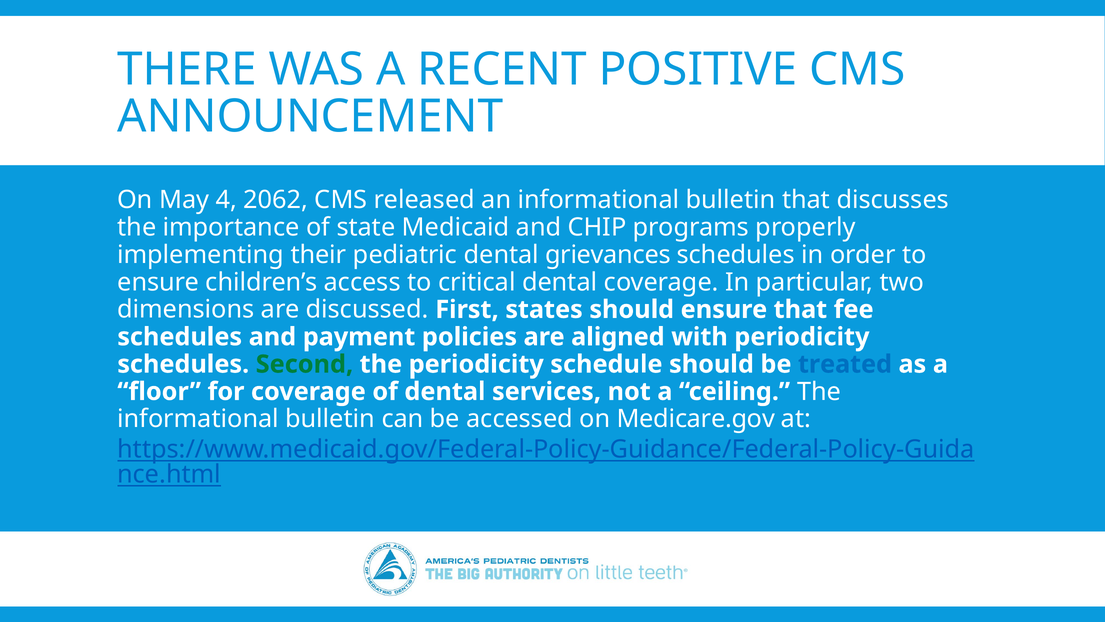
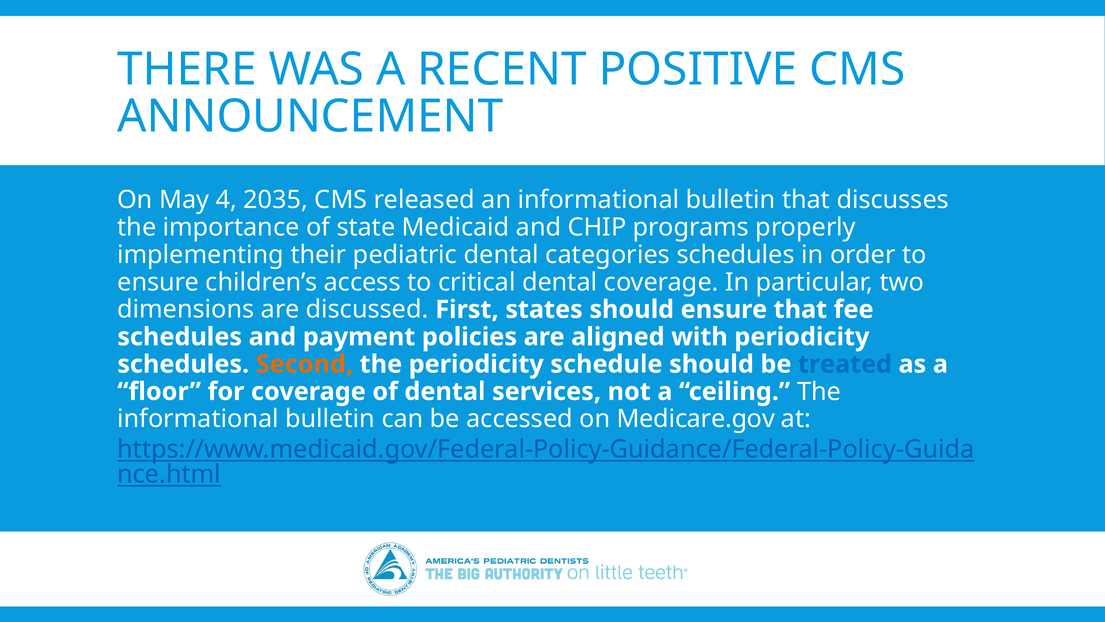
2062: 2062 -> 2035 (276, 200)
grievances: grievances -> categories (608, 255)
Second colour: green -> orange (304, 364)
